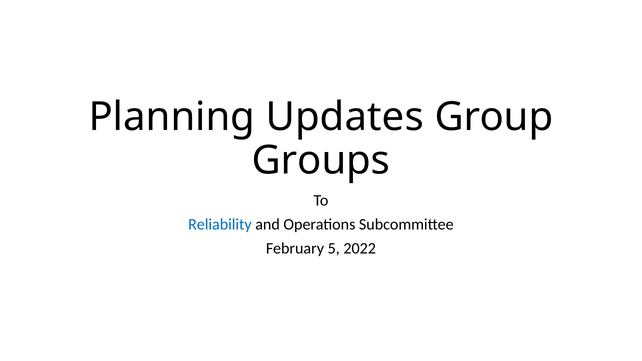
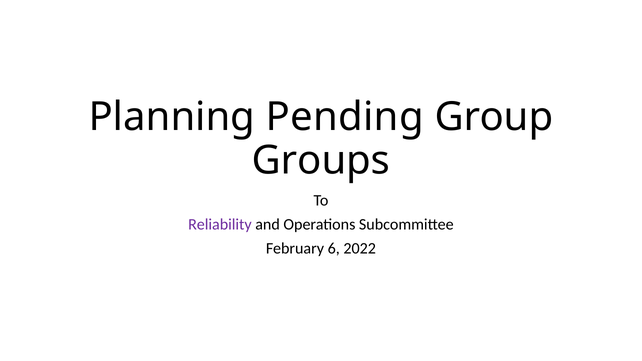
Updates: Updates -> Pending (345, 117)
Reliability colour: blue -> purple (220, 225)
5: 5 -> 6 (334, 249)
